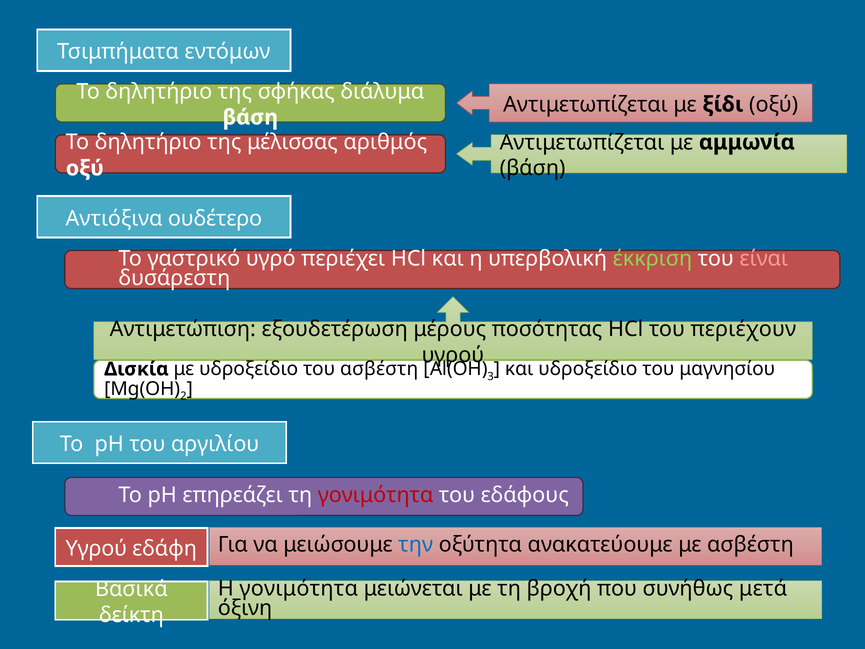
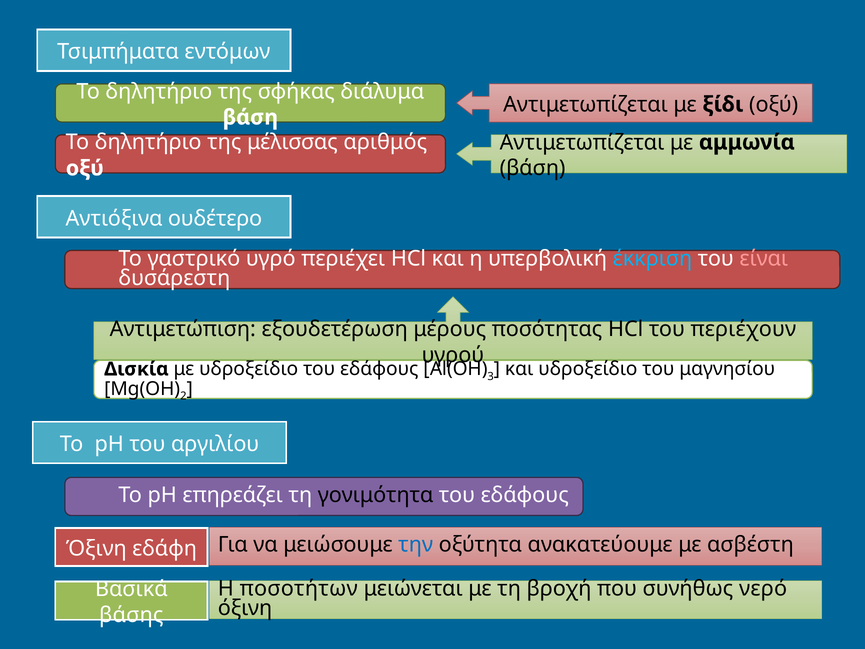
έκκριση colour: light green -> light blue (652, 258)
υδροξείδιο του ασβέστη: ασβέστη -> εδάφους (379, 369)
γονιμότητα colour: red -> black (376, 495)
Υγρού: Υγρού -> Όξινη (96, 548)
Η γονιμότητα: γονιμότητα -> ποσοτήτων (299, 589)
μετά: μετά -> νερό (763, 589)
δείκτη: δείκτη -> βάσης (131, 615)
